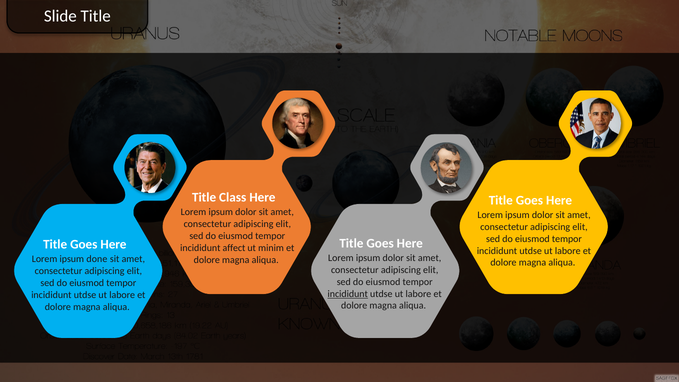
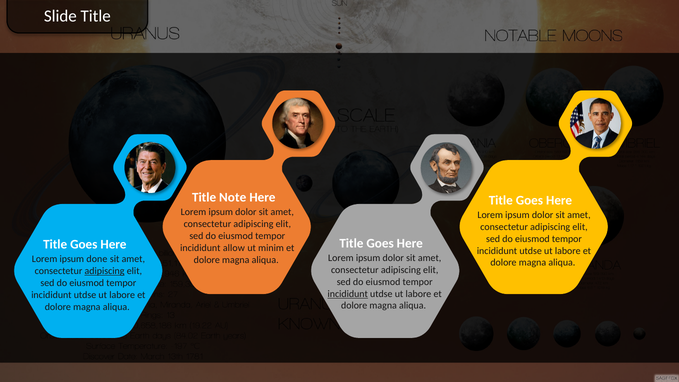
Class: Class -> Note (233, 197)
affect: affect -> allow (234, 248)
adipiscing underline: none -> present (105, 271)
